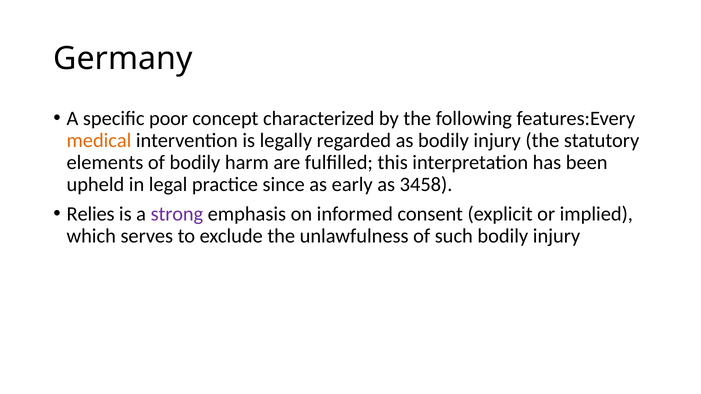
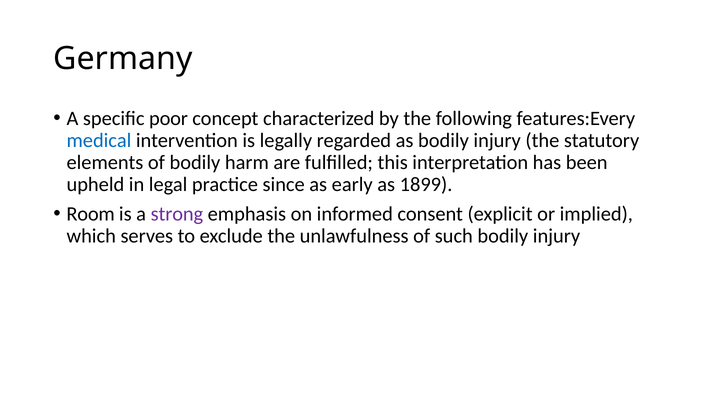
medical colour: orange -> blue (99, 141)
3458: 3458 -> 1899 (426, 185)
Relies: Relies -> Room (91, 214)
